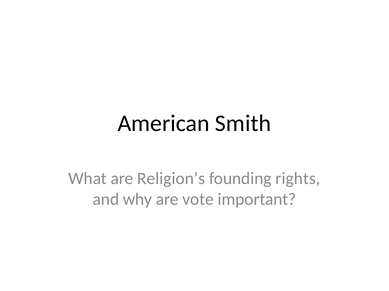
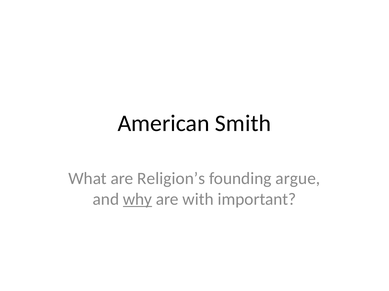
rights: rights -> argue (298, 179)
why underline: none -> present (138, 200)
vote: vote -> with (198, 200)
